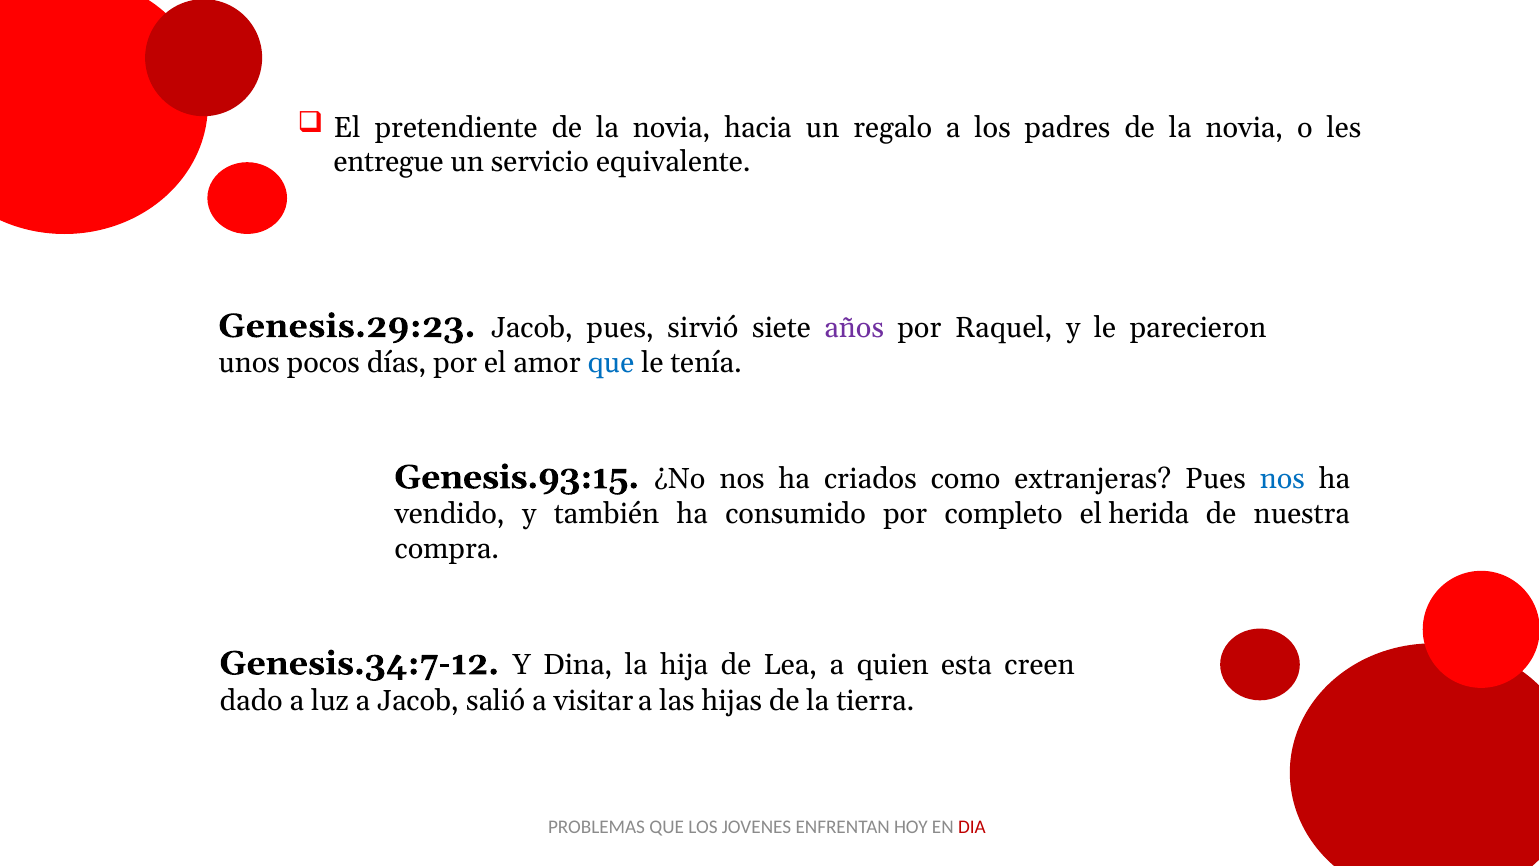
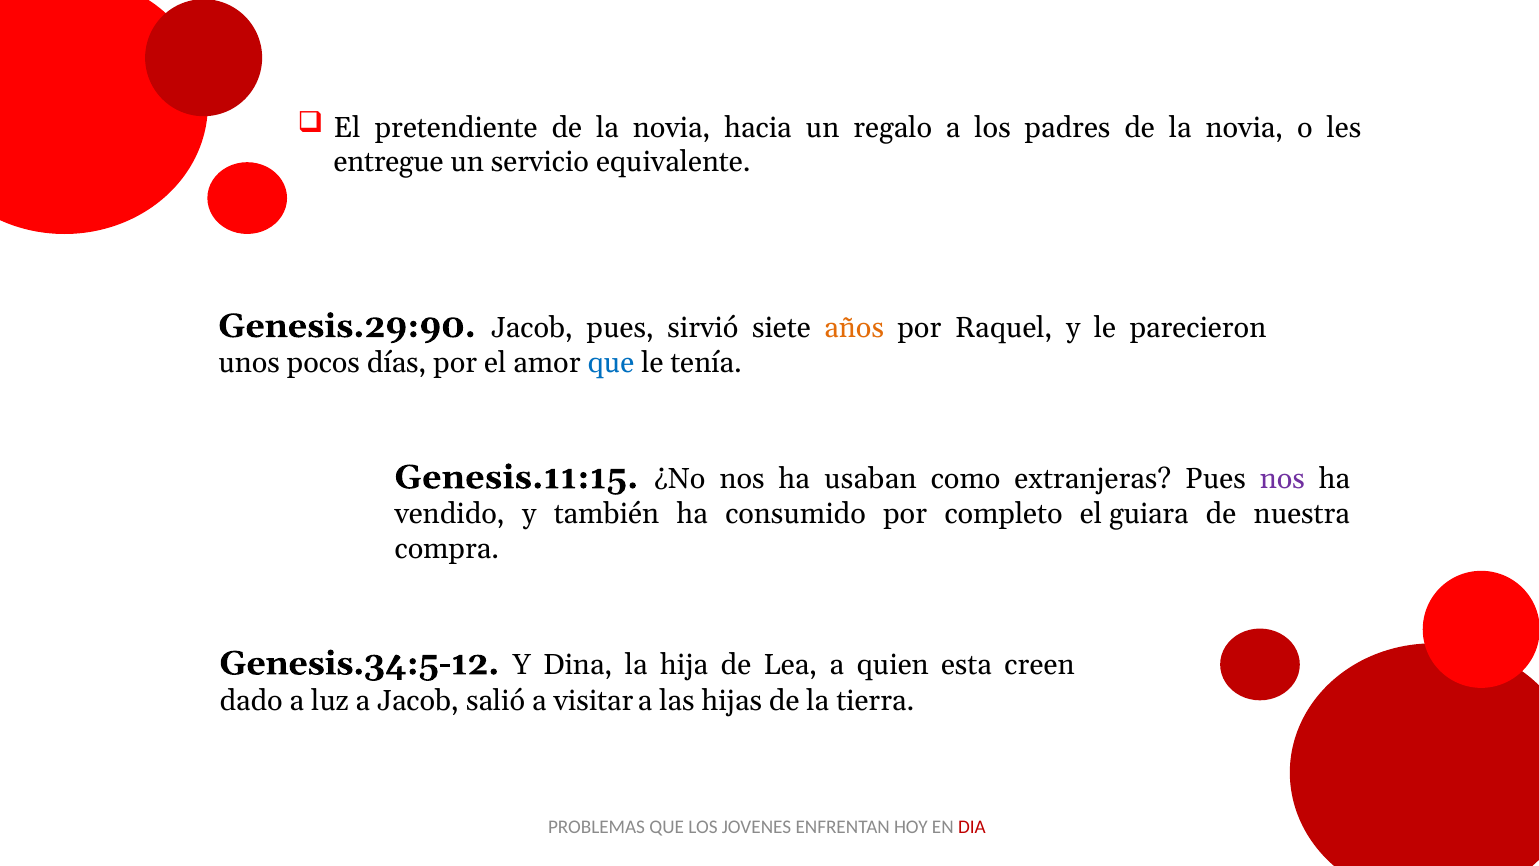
Genesis.29:23: Genesis.29:23 -> Genesis.29:90 (347, 326)
años colour: purple -> orange (854, 327)
Genesis.93:15: Genesis.93:15 -> Genesis.11:15 (516, 477)
criados: criados -> usaban (870, 479)
nos colour: blue -> purple (1282, 479)
herida: herida -> guiara (1149, 514)
Genesis.34:7-12: Genesis.34:7-12 -> Genesis.34:5-12 (359, 663)
